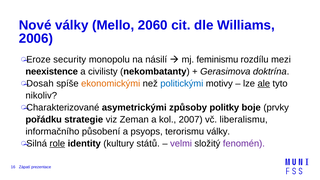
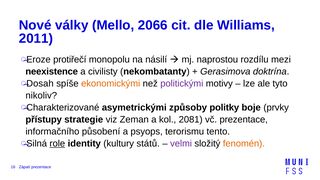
2060: 2060 -> 2066 (153, 25)
2006: 2006 -> 2011 (36, 38)
security: security -> protiřečí (70, 59)
feminismu: feminismu -> naprostou (217, 59)
politickými colour: blue -> purple (182, 83)
ale underline: present -> none (264, 83)
pořádku: pořádku -> přístupy (44, 119)
2007: 2007 -> 2081 (191, 119)
vč liberalismu: liberalismu -> prezentace (244, 119)
terorismu války: války -> tento (218, 131)
fenomén colour: purple -> orange (244, 143)
